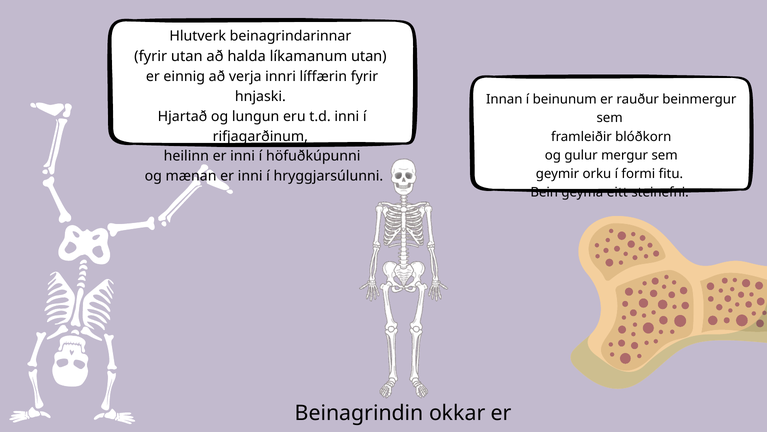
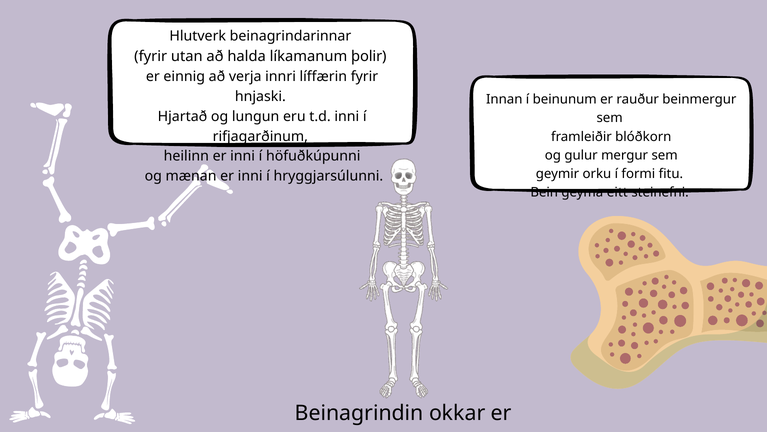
líkamanum utan: utan -> þolir (369, 56)
